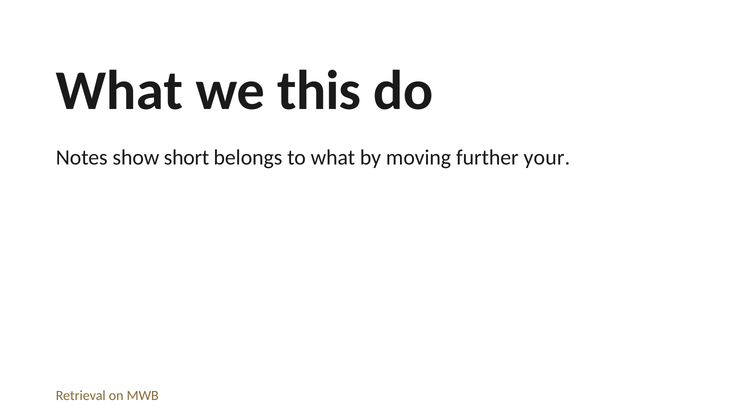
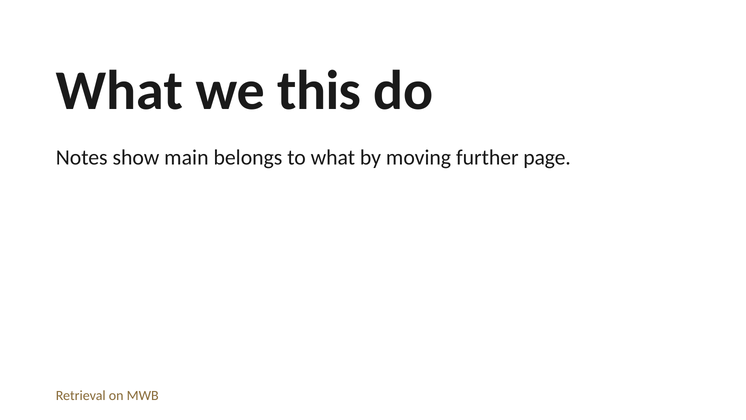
short: short -> main (186, 157)
your: your -> page (547, 157)
